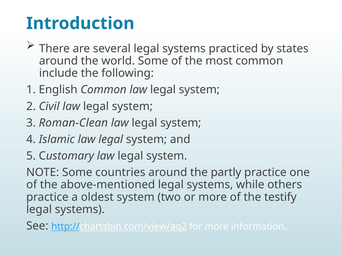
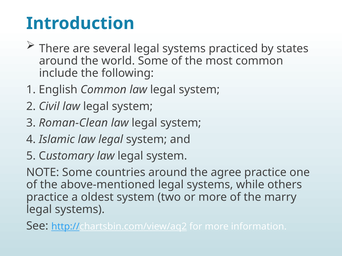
partly: partly -> agree (226, 173)
testify: testify -> marry (280, 197)
